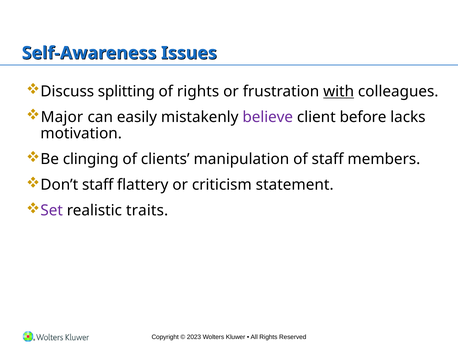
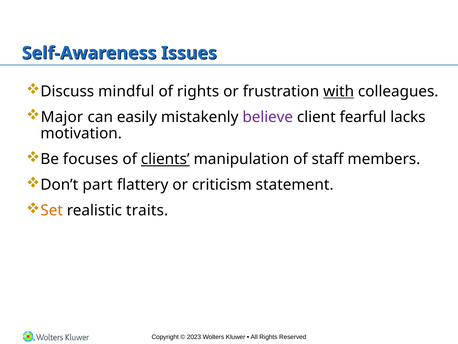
splitting: splitting -> mindful (126, 91)
before: before -> fearful (363, 117)
clinging: clinging -> focuses (91, 159)
clients underline: none -> present (165, 159)
Don’t staff: staff -> part (98, 185)
Set colour: purple -> orange (52, 210)
